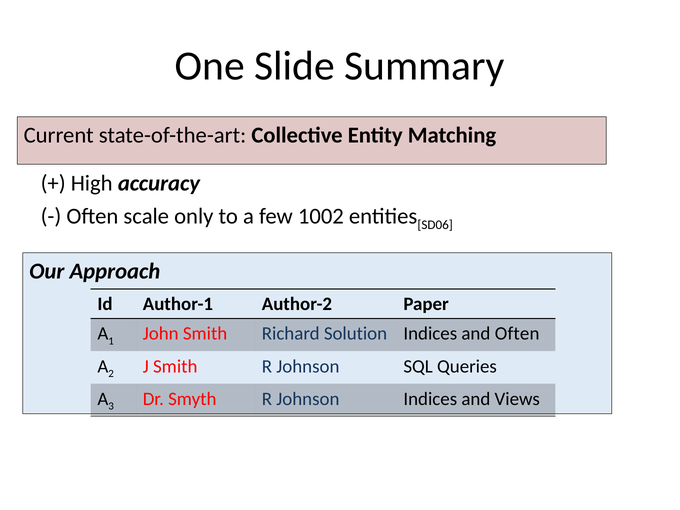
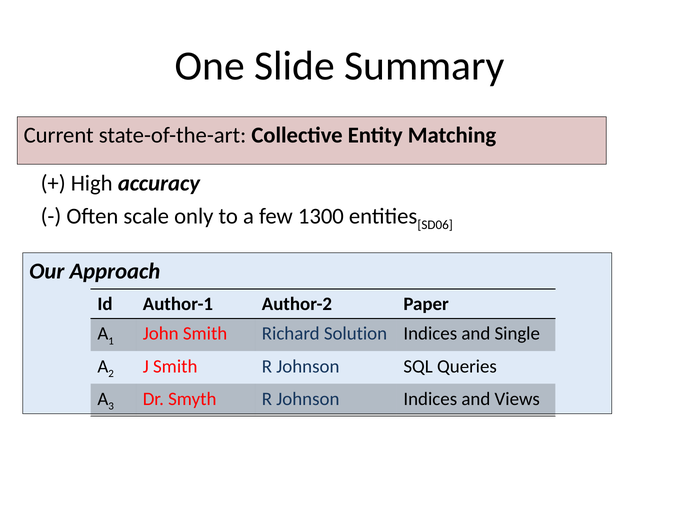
1002: 1002 -> 1300 (321, 216)
and Often: Often -> Single (517, 334)
